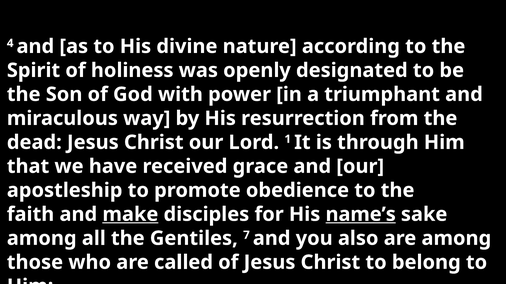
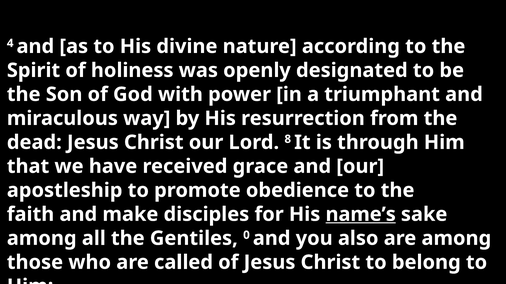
1: 1 -> 8 (288, 139)
make underline: present -> none (130, 215)
7: 7 -> 0 (246, 236)
